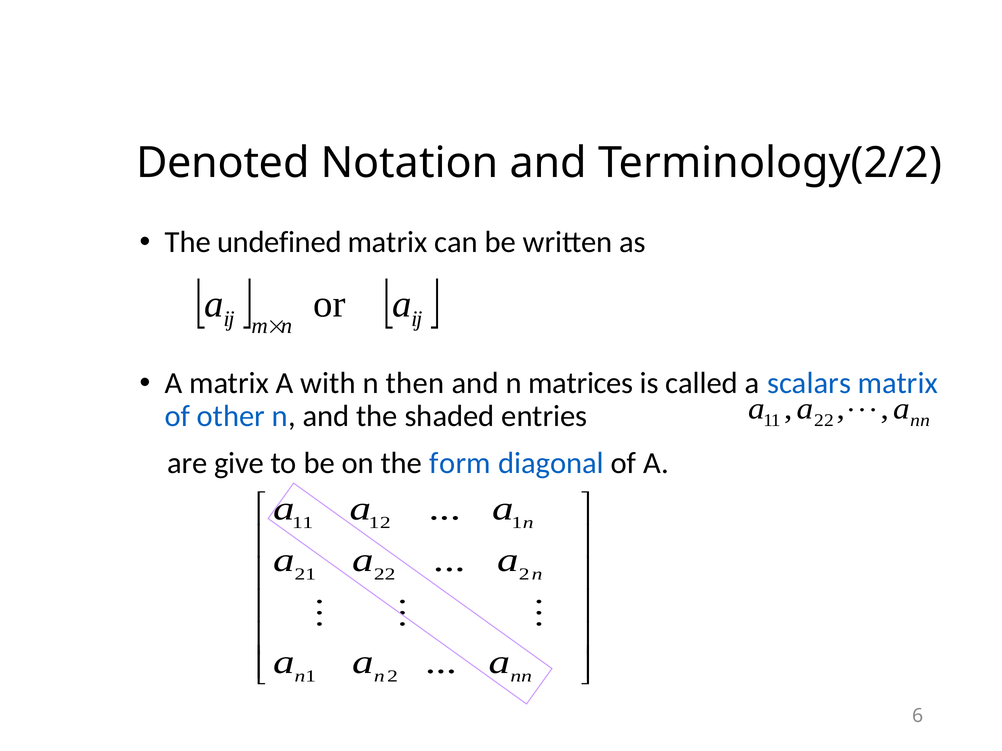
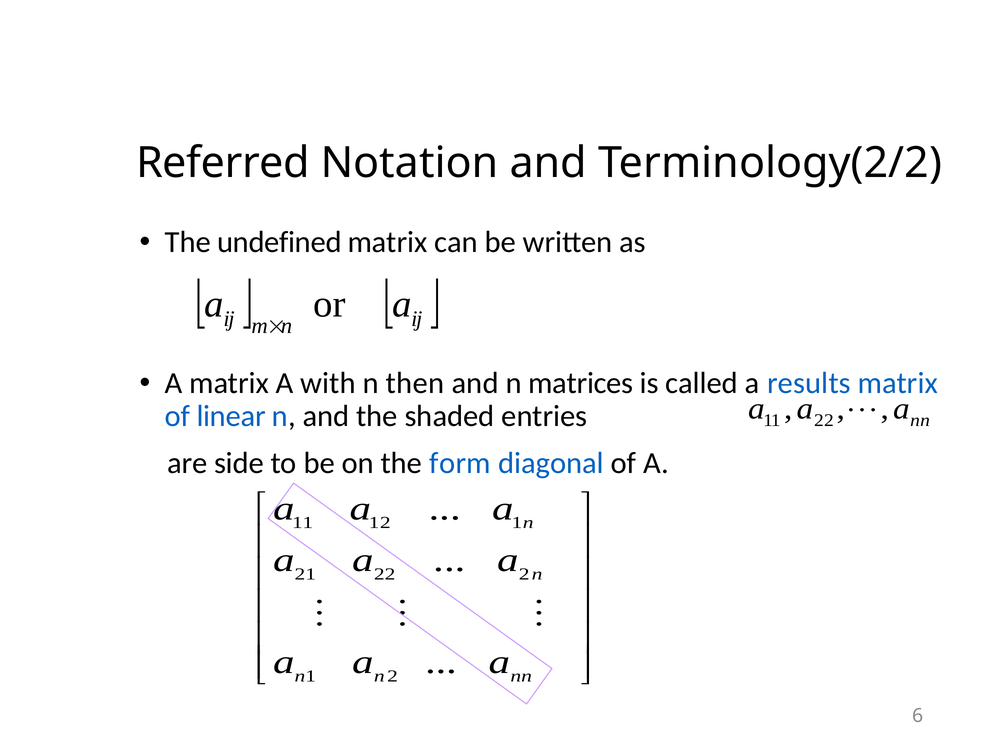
Denoted: Denoted -> Referred (223, 163)
scalars: scalars -> results (809, 383)
other: other -> linear (231, 416)
give: give -> side (239, 463)
